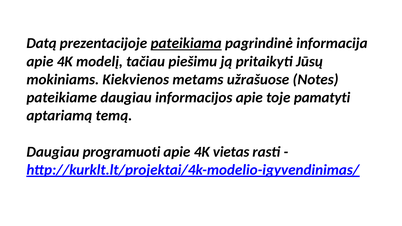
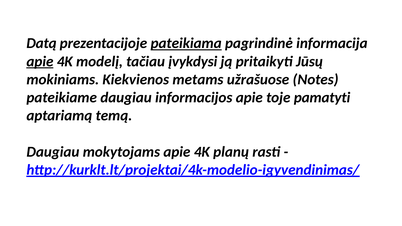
apie underline: none -> present (40, 61)
piešimu: piešimu -> įvykdysi (193, 61)
programuoti: programuoti -> mokytojams (121, 152)
vietas: vietas -> planų (231, 152)
